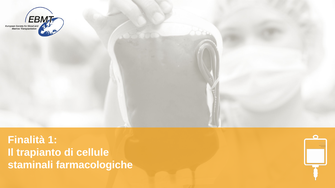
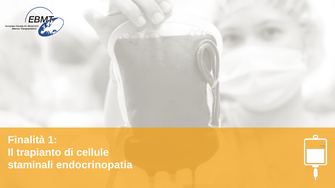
farmacologiche: farmacologiche -> endocrinopatia (94, 165)
